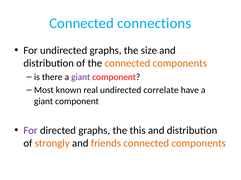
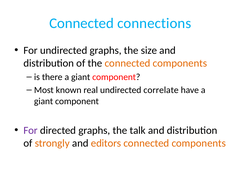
giant colour: purple -> black (81, 77)
this: this -> talk (138, 131)
friends: friends -> editors (106, 144)
